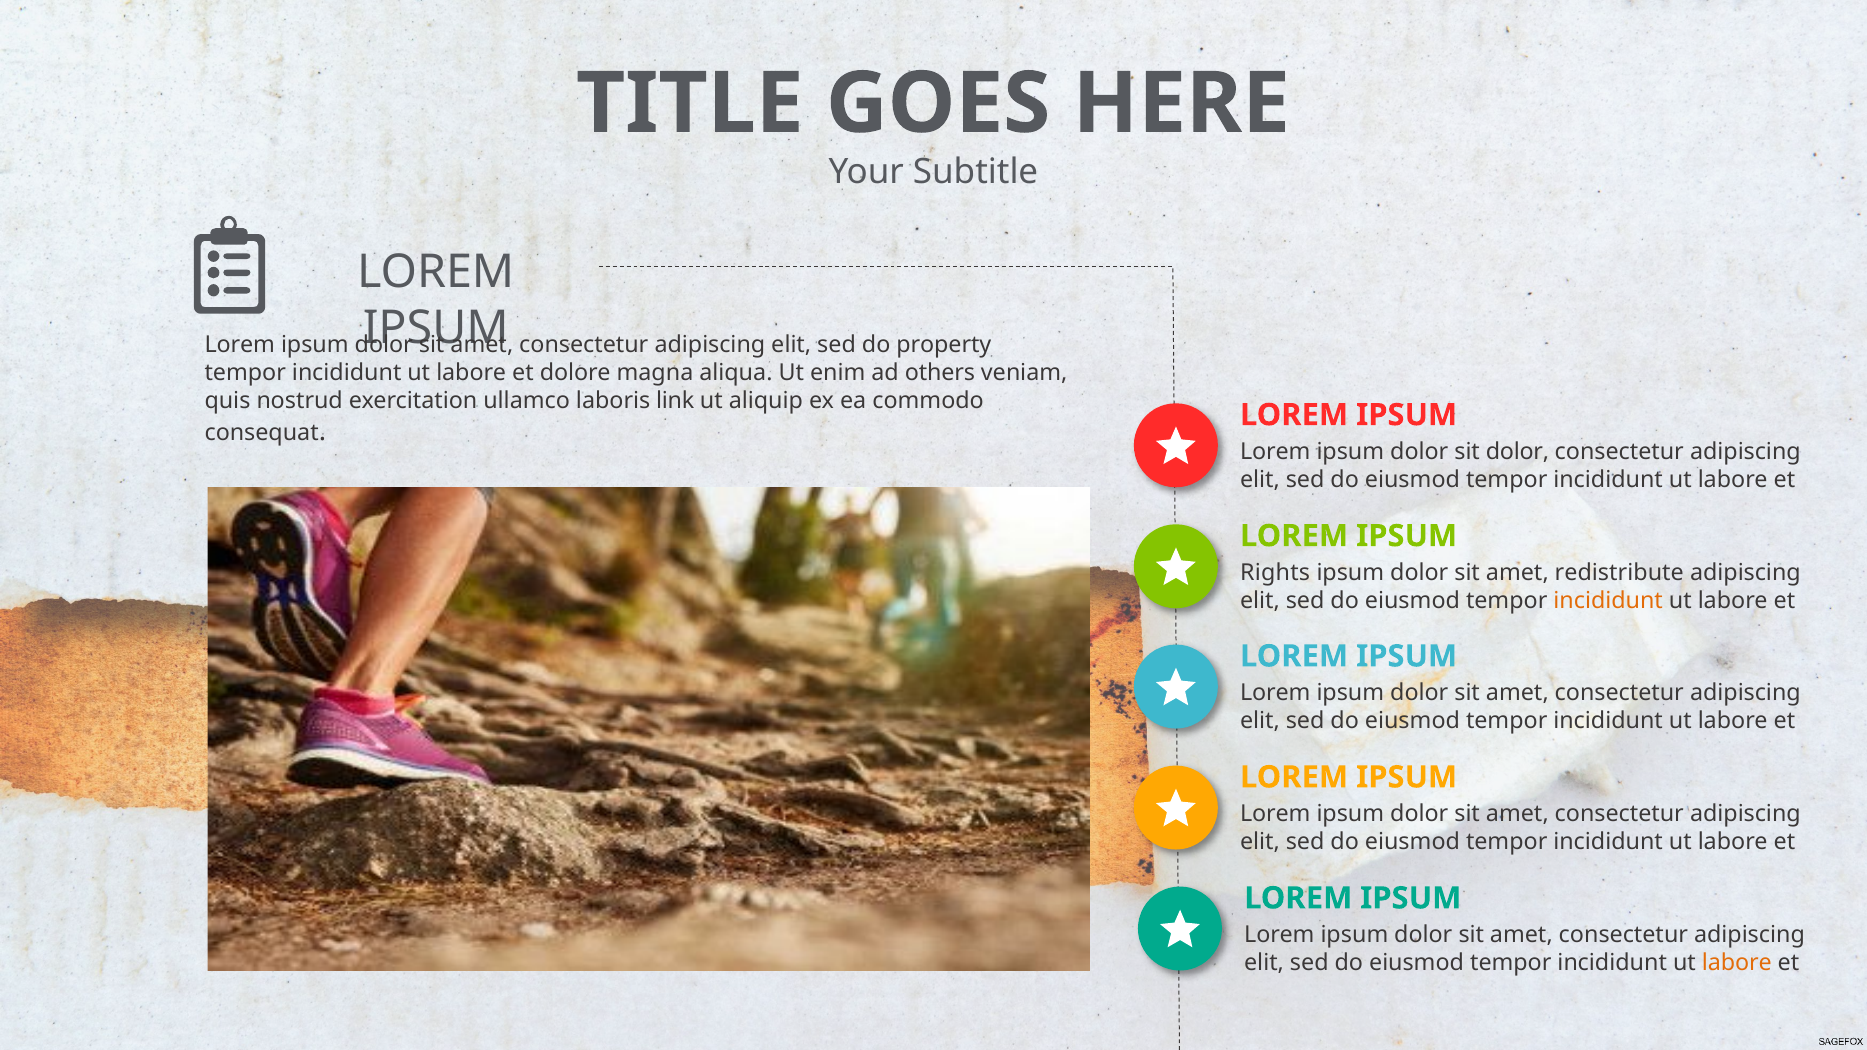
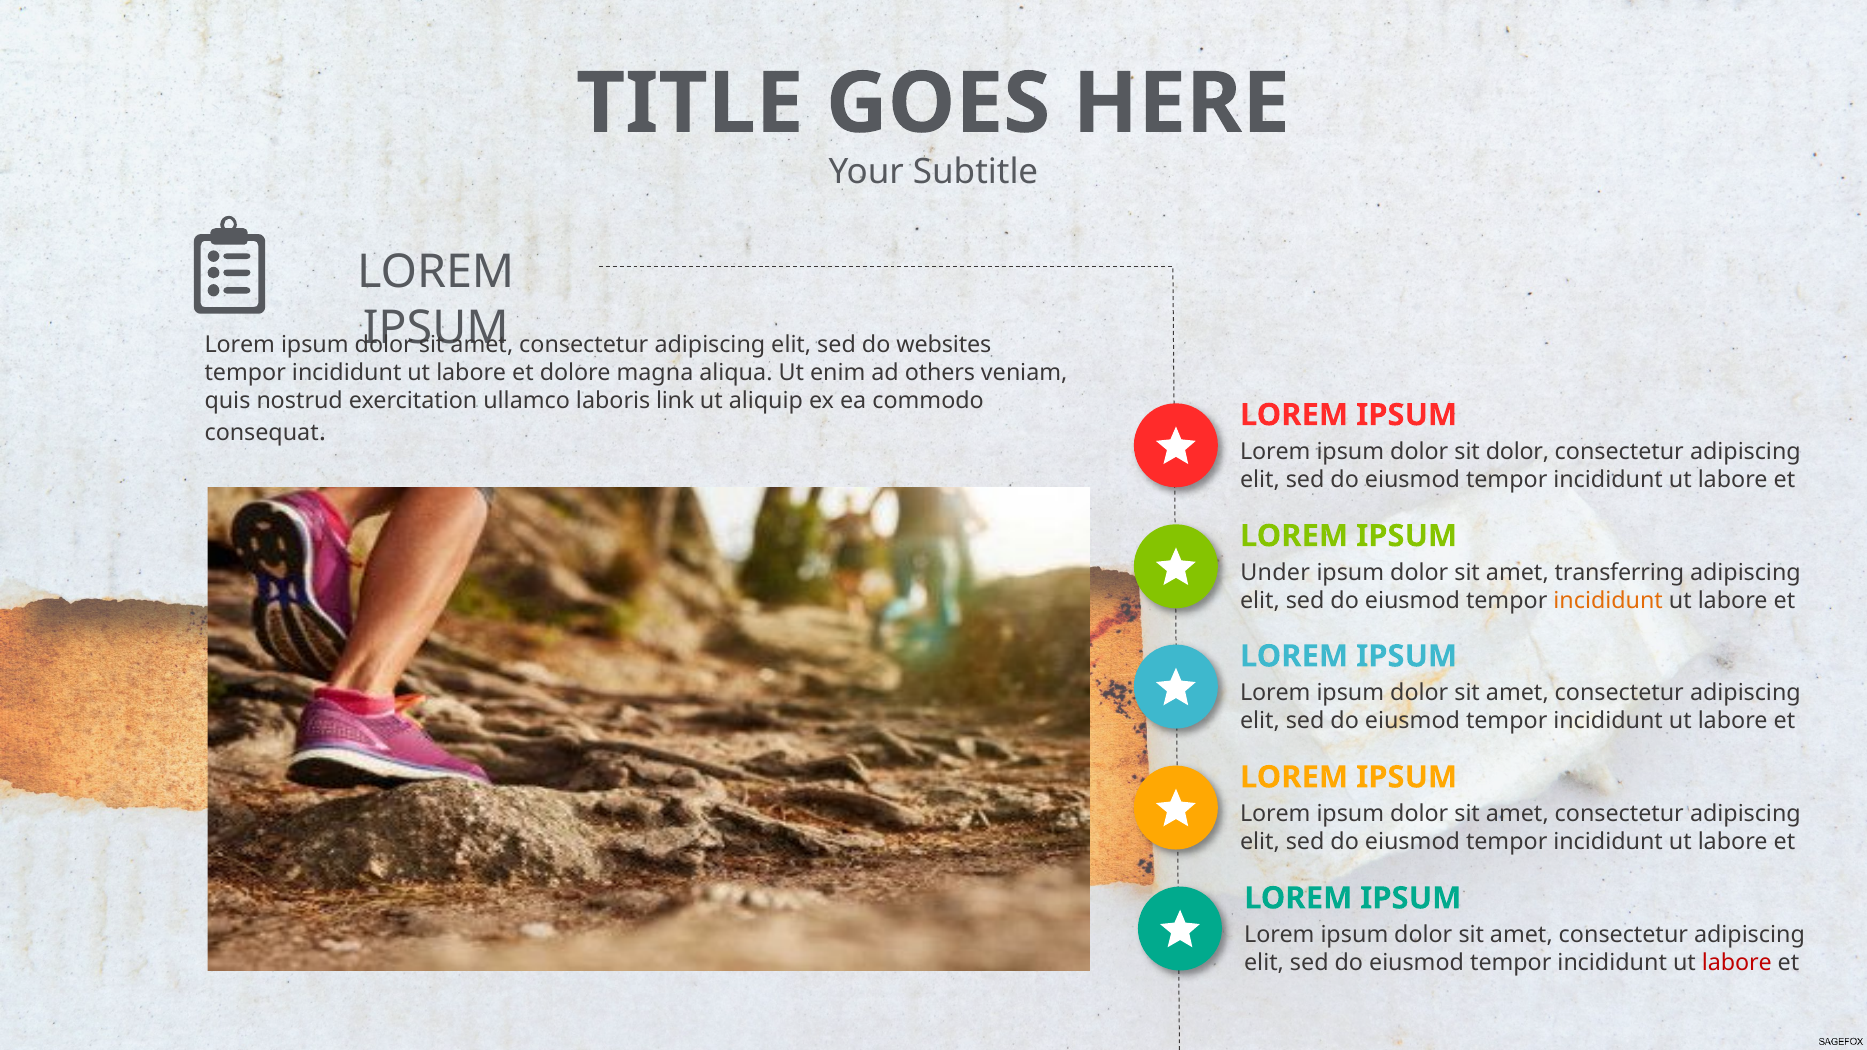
property: property -> websites (944, 345)
Rights: Rights -> Under (1275, 573)
redistribute: redistribute -> transferring (1619, 573)
labore colour: orange -> red (1737, 963)
